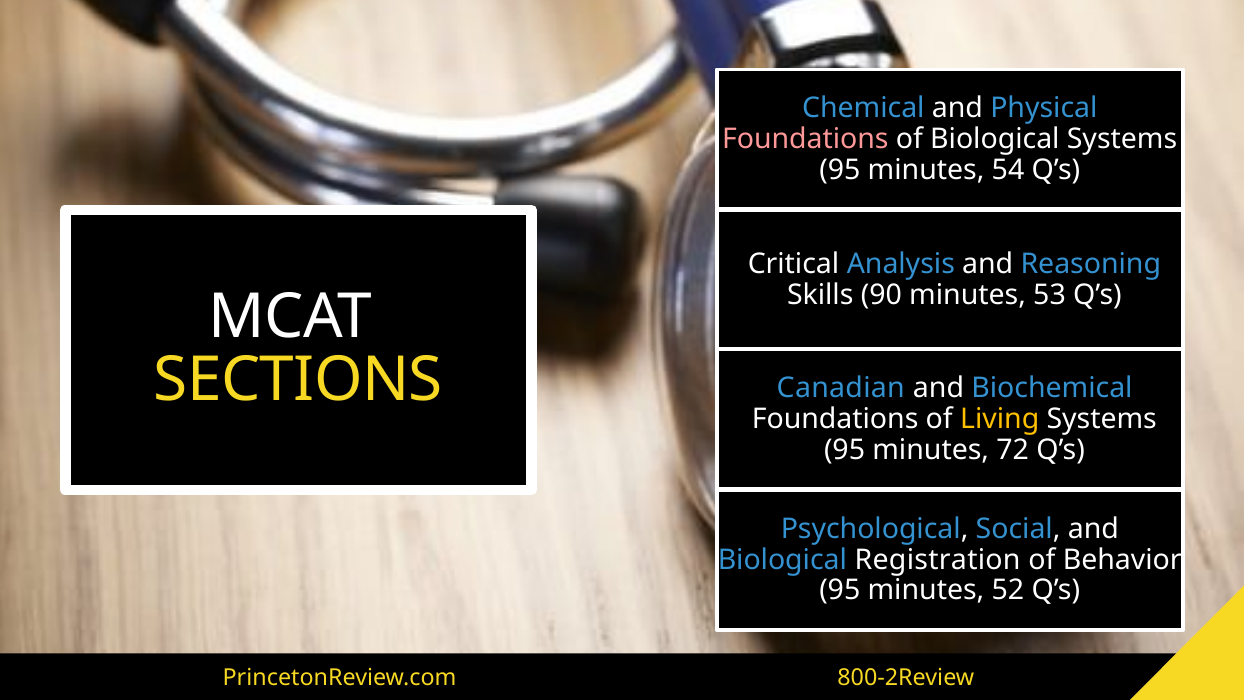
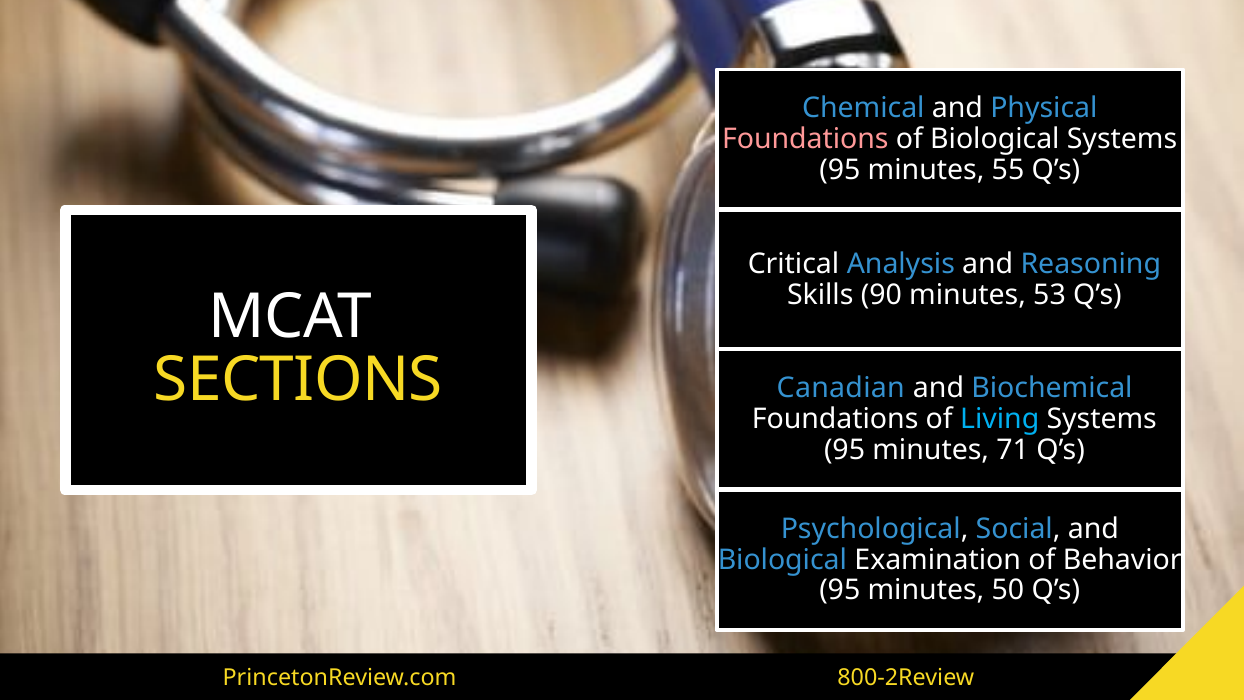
54: 54 -> 55 (1008, 170)
Living colour: yellow -> light blue (1000, 419)
72: 72 -> 71 (1013, 450)
Registration: Registration -> Examination (938, 560)
52: 52 -> 50 (1008, 590)
